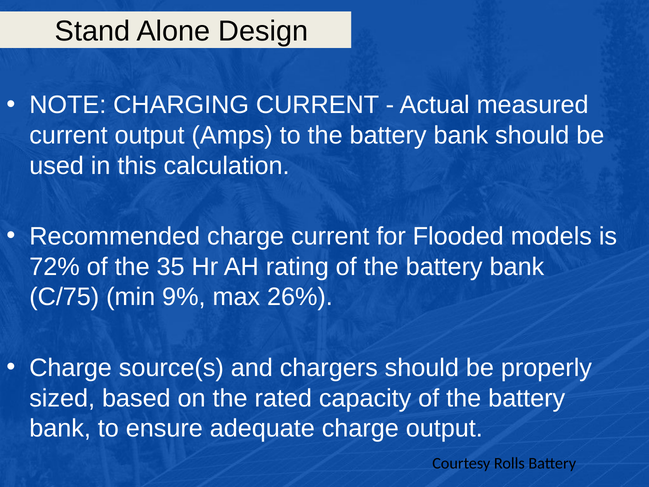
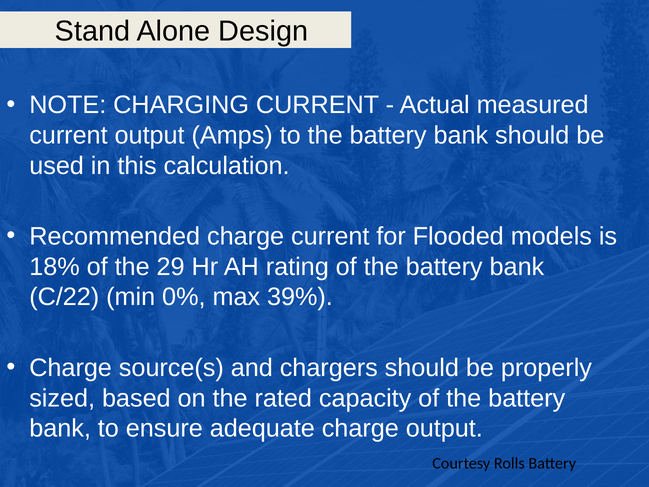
72%: 72% -> 18% (55, 267)
35: 35 -> 29 (171, 267)
C/75: C/75 -> C/22 (64, 297)
9%: 9% -> 0% (184, 297)
26%: 26% -> 39% (300, 297)
